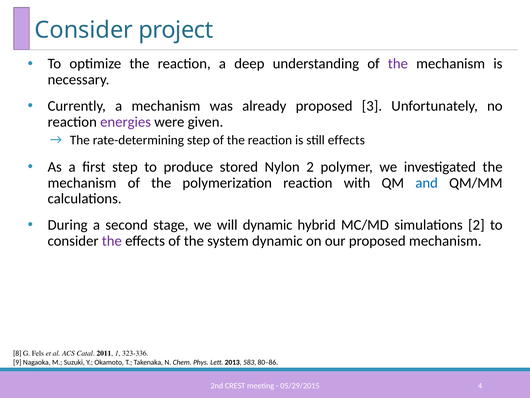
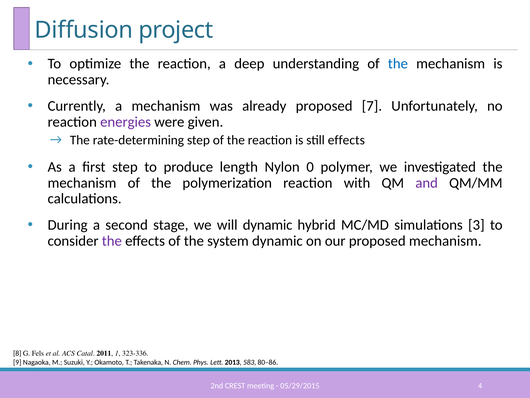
Consider: Consider -> Diffusion (84, 30)
the colour: purple -> blue (398, 64)
3: 3 -> 7 (372, 106)
stored: stored -> length (239, 167)
Nylon 2: 2 -> 0 (310, 167)
and colour: blue -> purple (427, 183)
simulations 2: 2 -> 3 (476, 225)
